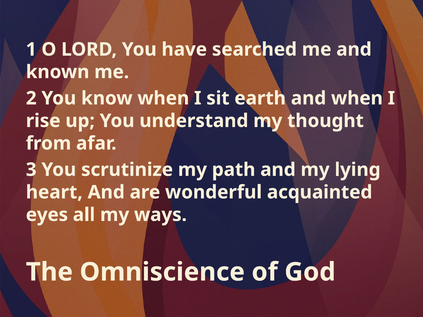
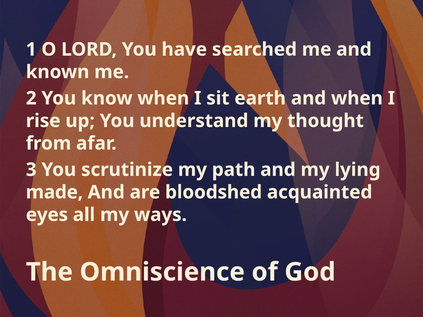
heart: heart -> made (54, 192)
wonderful: wonderful -> bloodshed (214, 192)
